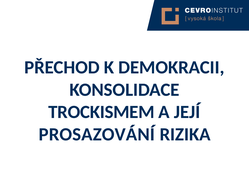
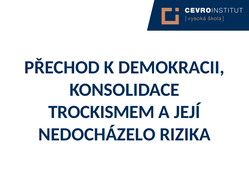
PROSAZOVÁNÍ: PROSAZOVÁNÍ -> NEDOCHÁZELO (97, 135)
